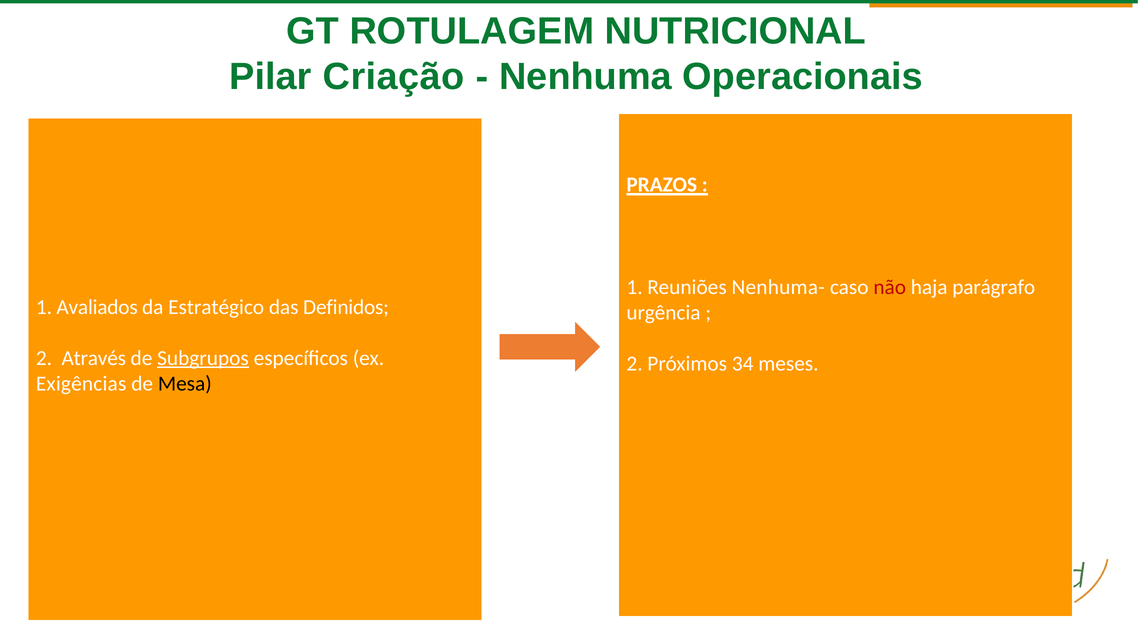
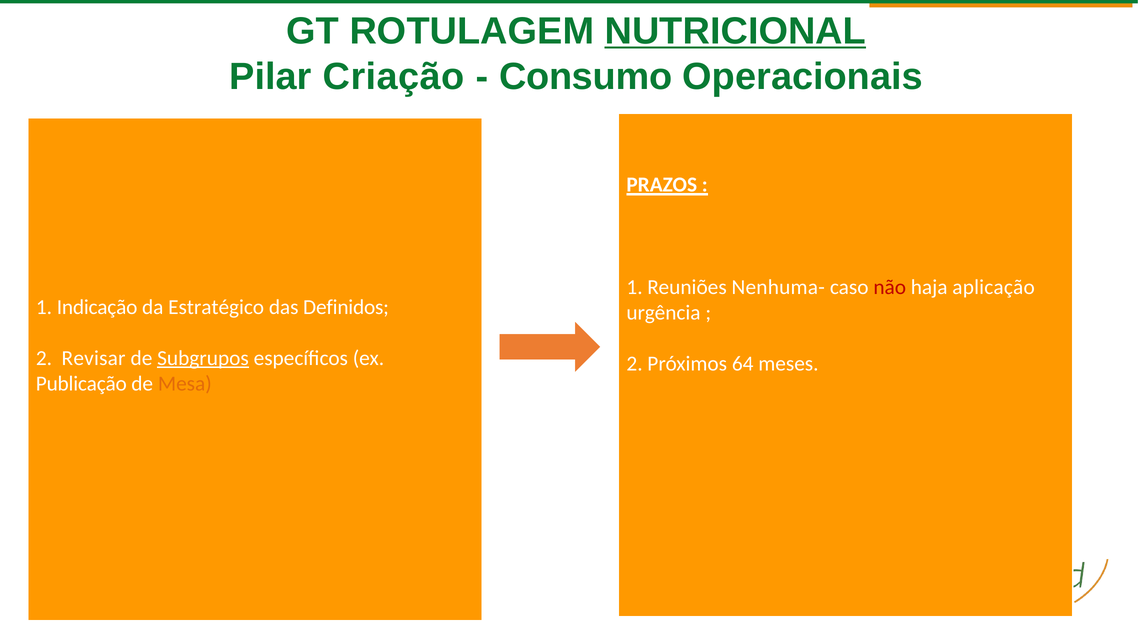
NUTRICIONAL underline: none -> present (735, 31)
Nenhuma: Nenhuma -> Consumo (586, 77)
parágrafo: parágrafo -> aplicação (994, 287)
Avaliados: Avaliados -> Indicação (97, 307)
Através: Através -> Revisar (94, 358)
34: 34 -> 64 (743, 364)
Exigências: Exigências -> Publicação (81, 384)
Mesa colour: black -> orange (185, 384)
